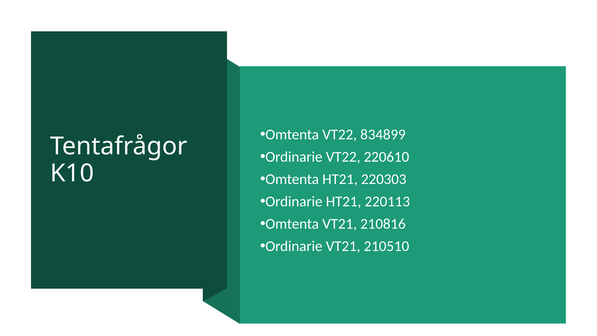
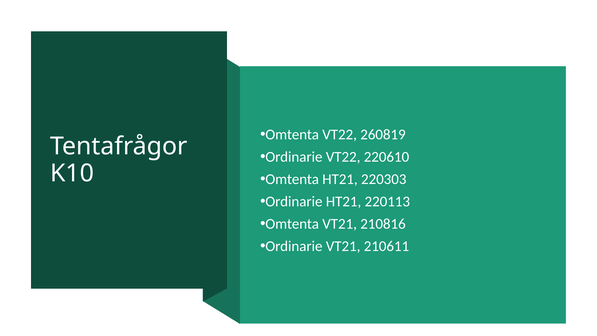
834899: 834899 -> 260819 (383, 134)
210510: 210510 -> 210611 (386, 246)
